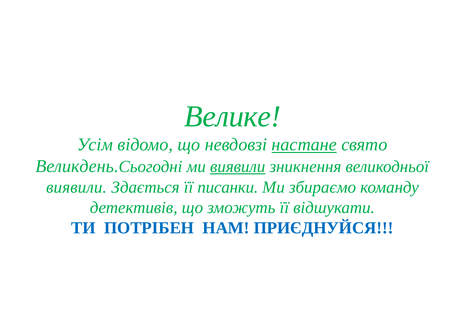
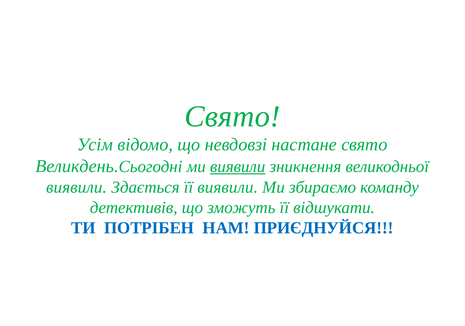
Велике: Велике -> Свято (232, 116)
настане underline: present -> none (304, 145)
її писанки: писанки -> виявили (228, 187)
